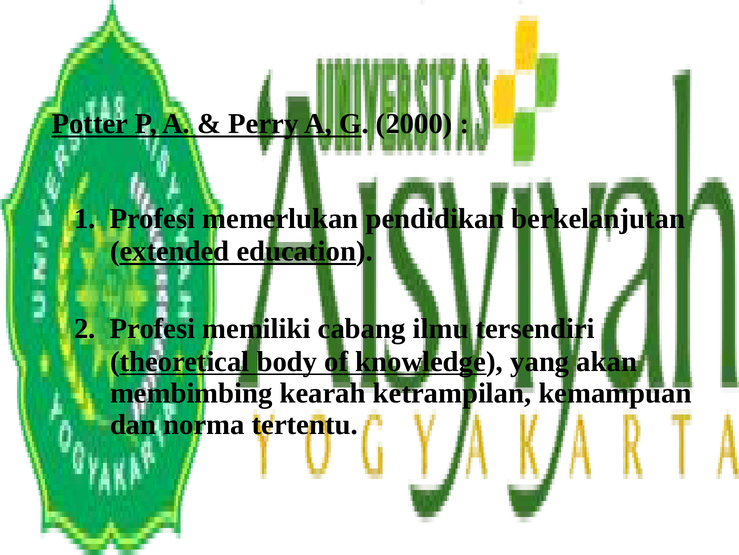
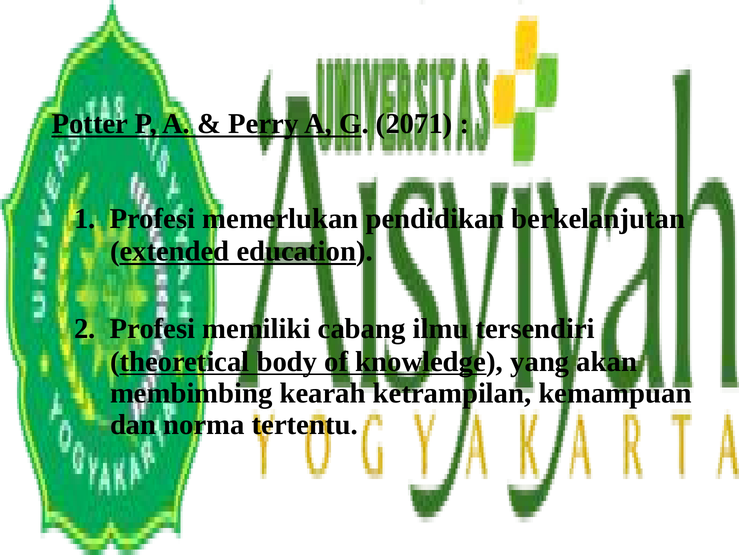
2000: 2000 -> 2071 (414, 124)
